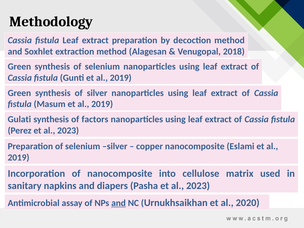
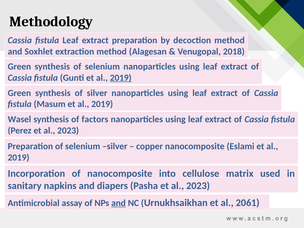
2019 underline: none -> present (121, 78)
Gulati: Gulati -> Wasel (19, 119)
2020: 2020 -> 2061 (248, 203)
